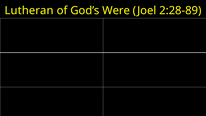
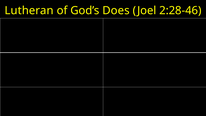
Were: Were -> Does (116, 10)
2:28-89: 2:28-89 -> 2:28-46 (180, 10)
